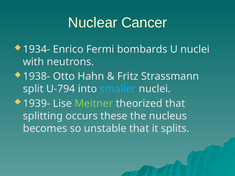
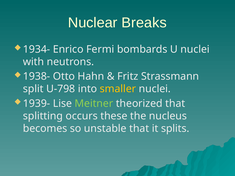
Cancer: Cancer -> Breaks (144, 23)
U-794: U-794 -> U-798 (61, 89)
smaller colour: light blue -> yellow (118, 89)
